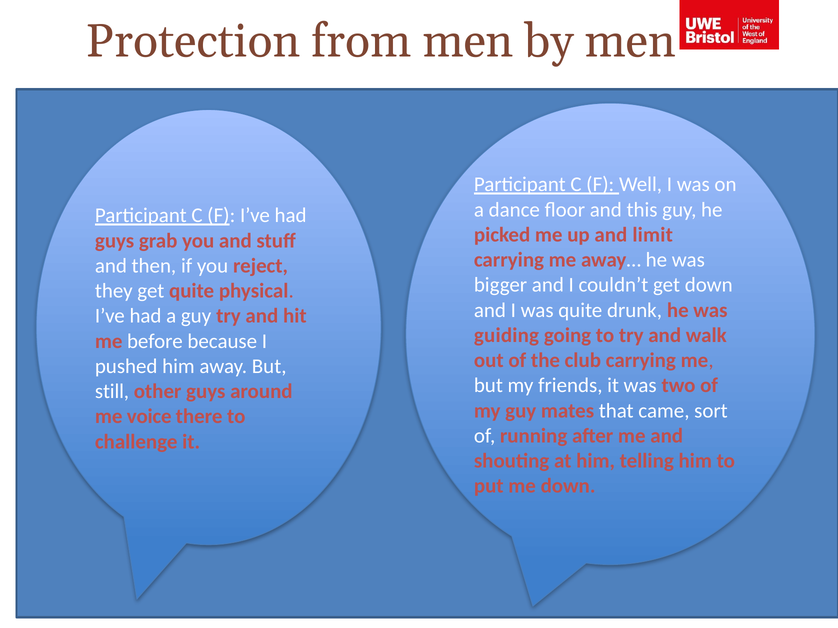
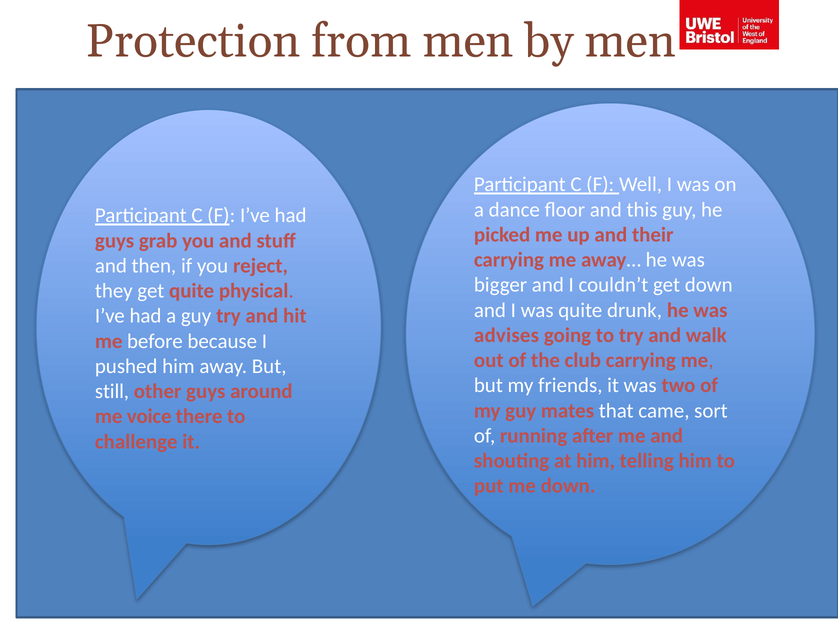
limit: limit -> their (653, 235)
guiding: guiding -> advises (507, 336)
